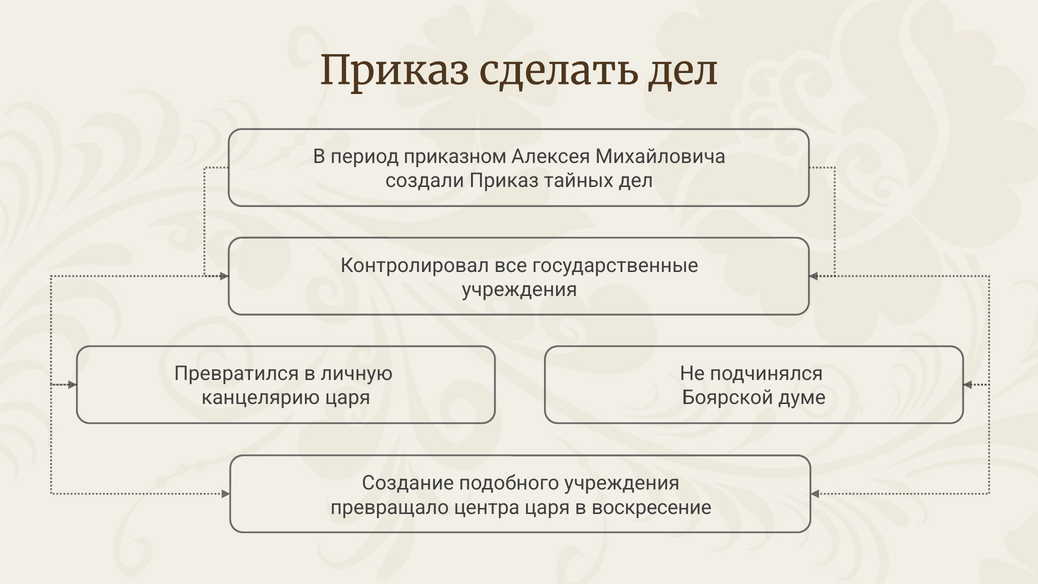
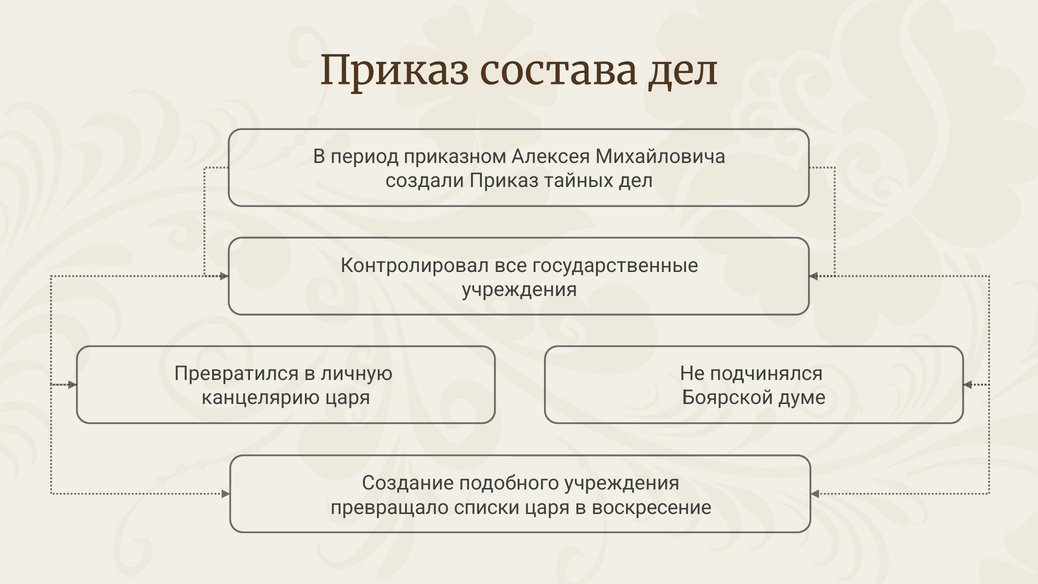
сделать: сделать -> состава (559, 71)
центра: центра -> списки (487, 507)
